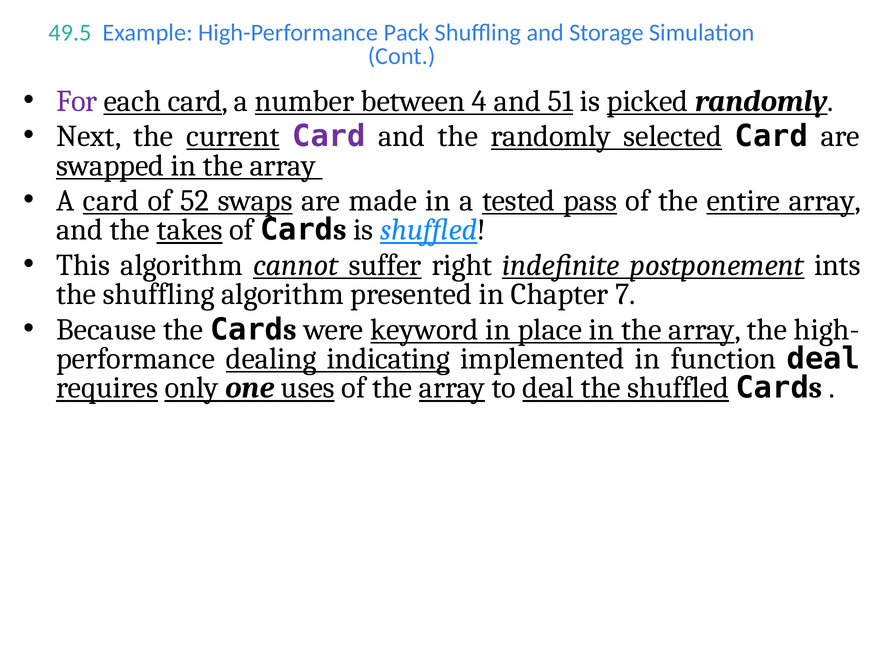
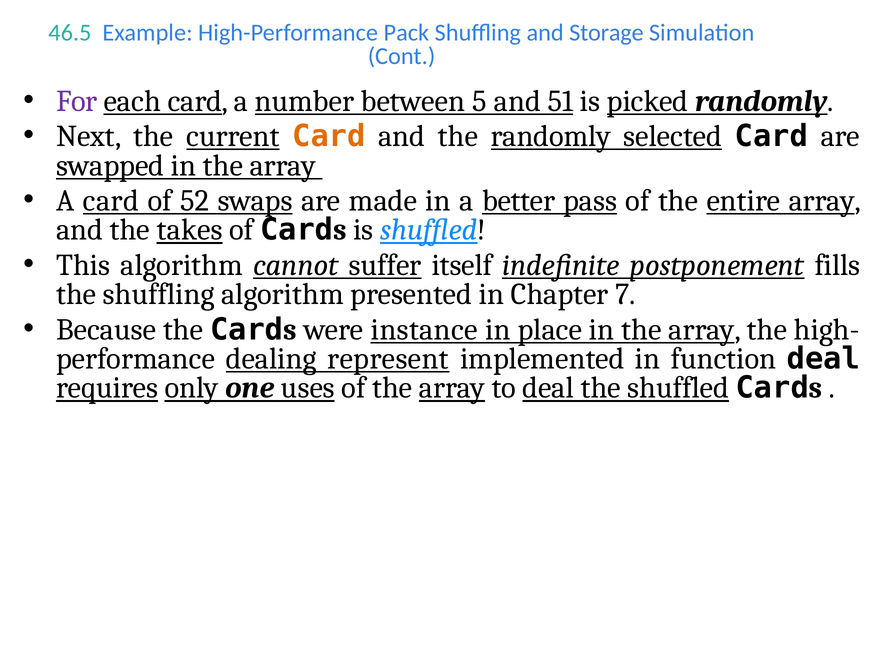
49.5: 49.5 -> 46.5 (70, 33)
4: 4 -> 5 (479, 101)
Card colour: purple -> orange (329, 136)
tested: tested -> better (519, 201)
right: right -> itself (462, 265)
ints: ints -> fills (837, 265)
keyword: keyword -> instance (424, 330)
indicating: indicating -> represent (388, 359)
